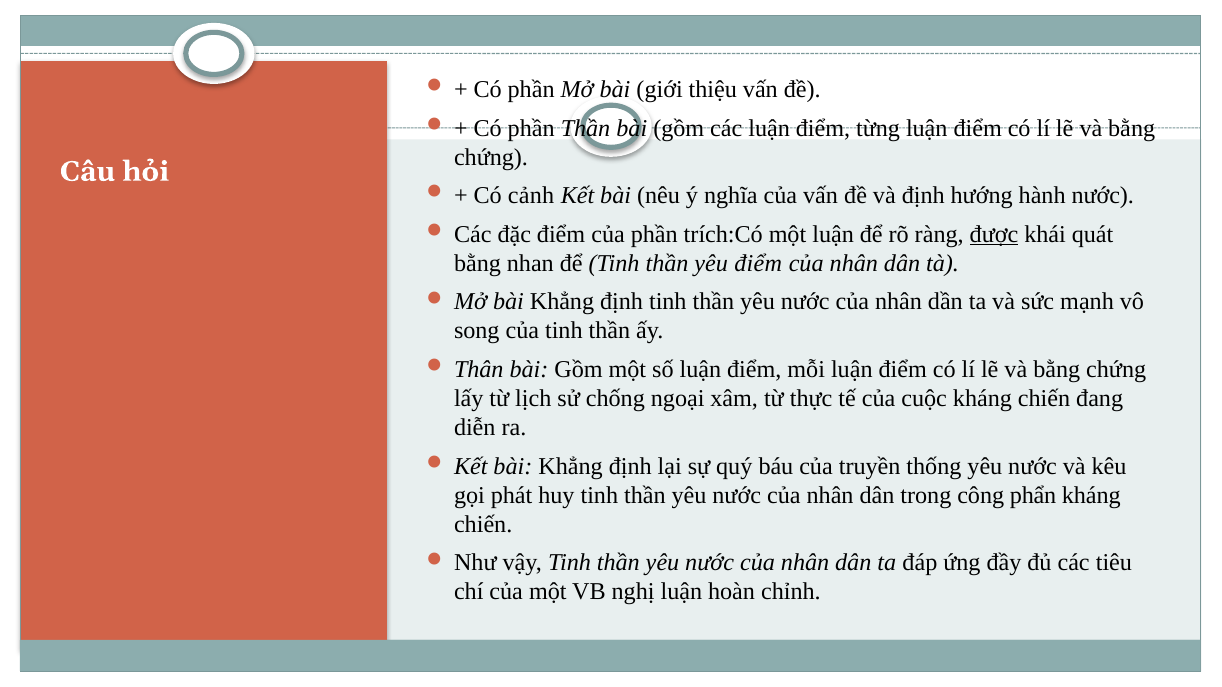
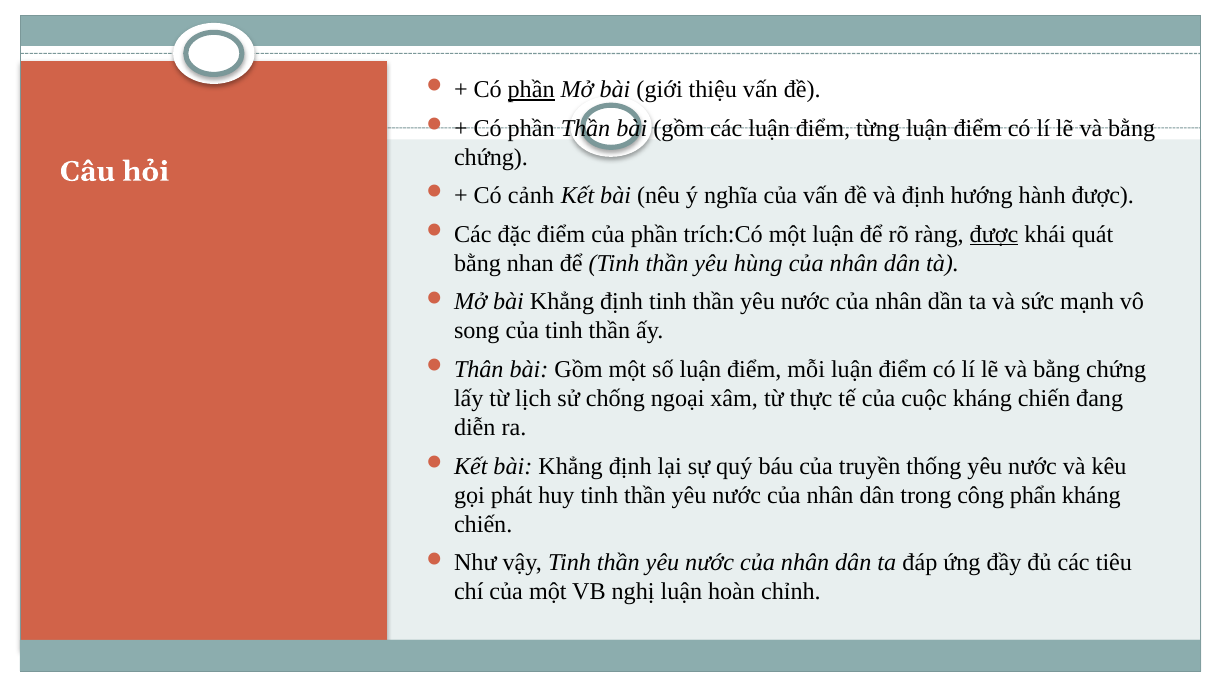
phần underline: none -> present (531, 89)
hành nước: nước -> được (1103, 196)
yêu điểm: điểm -> hùng (758, 264)
